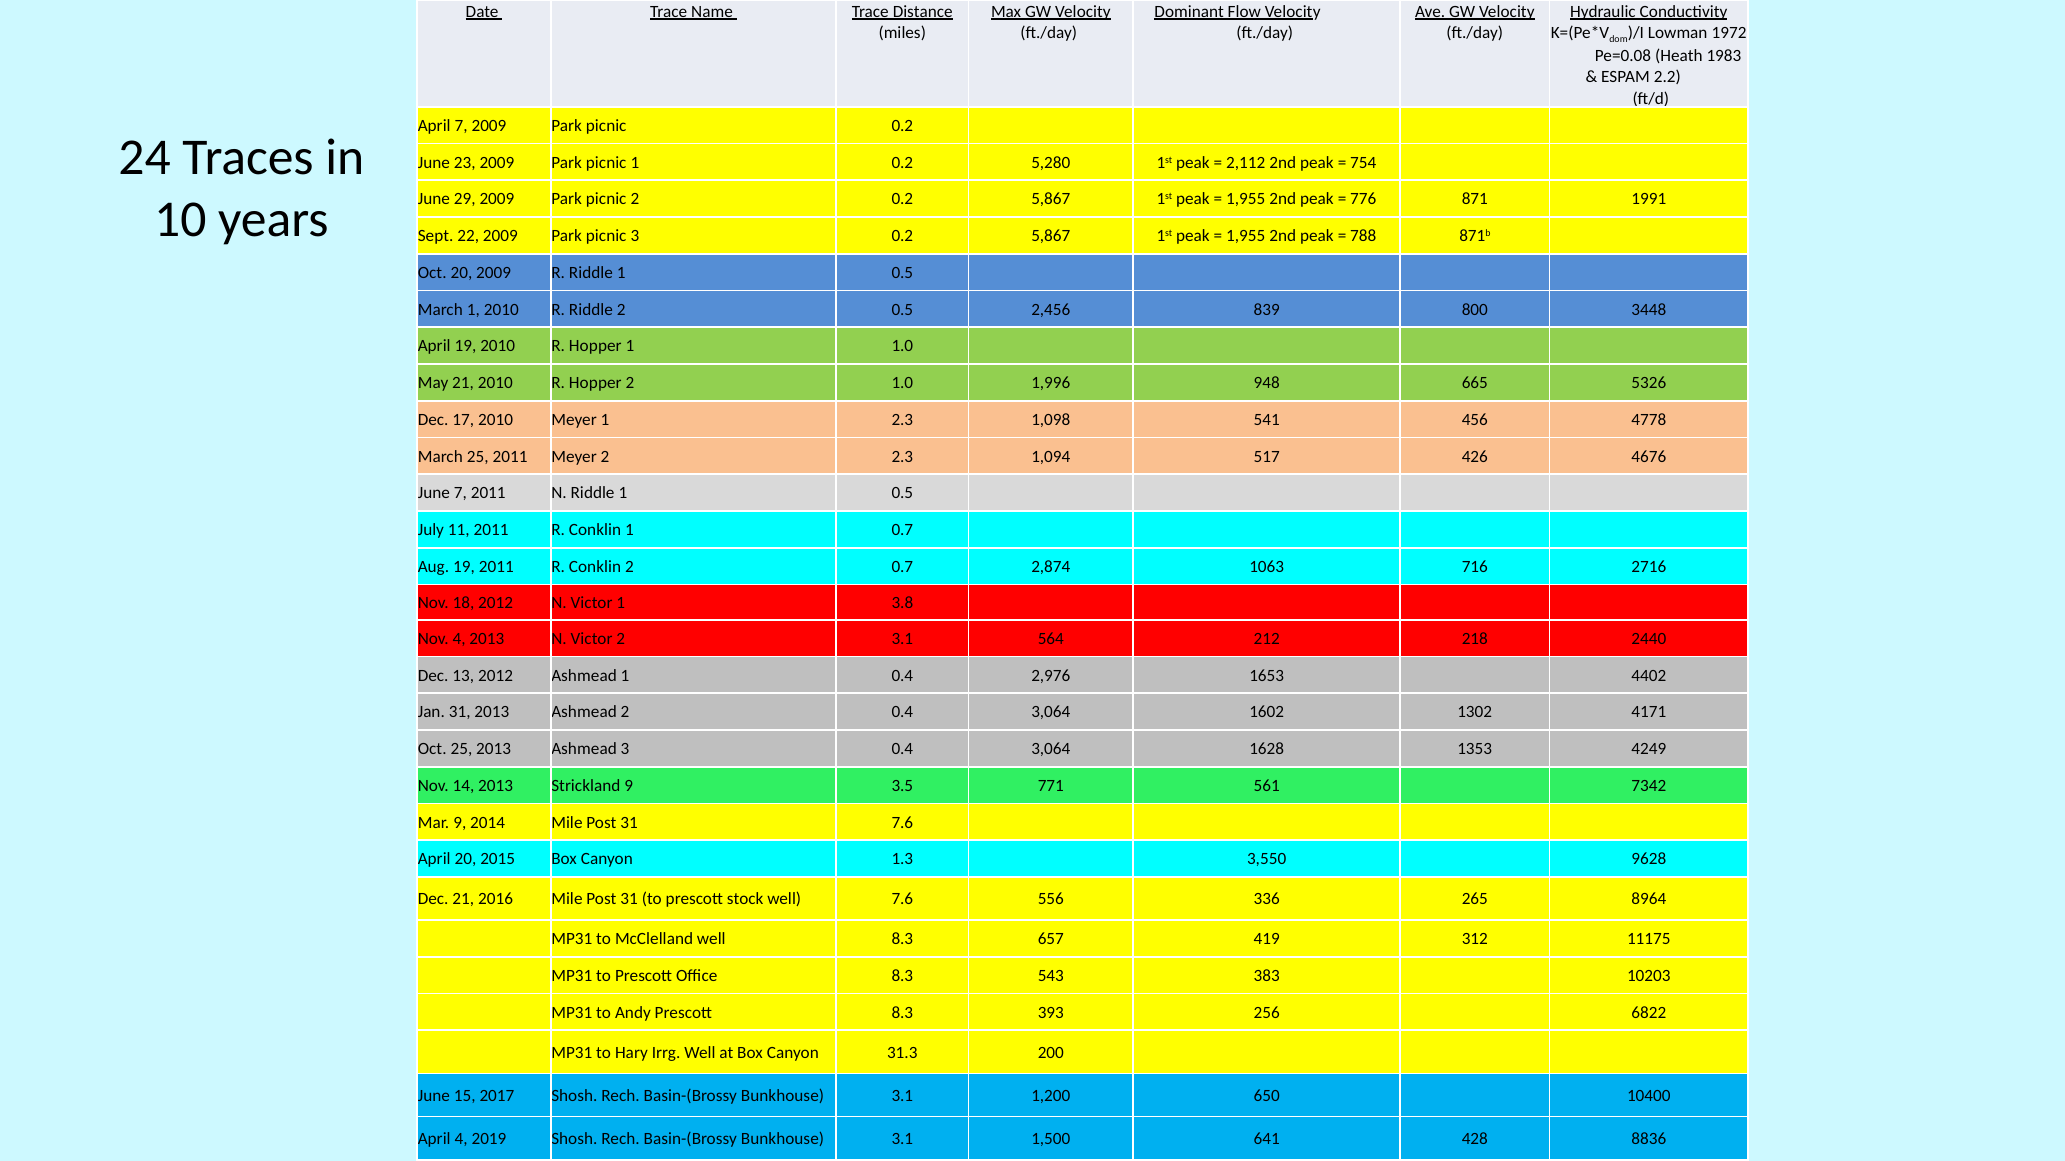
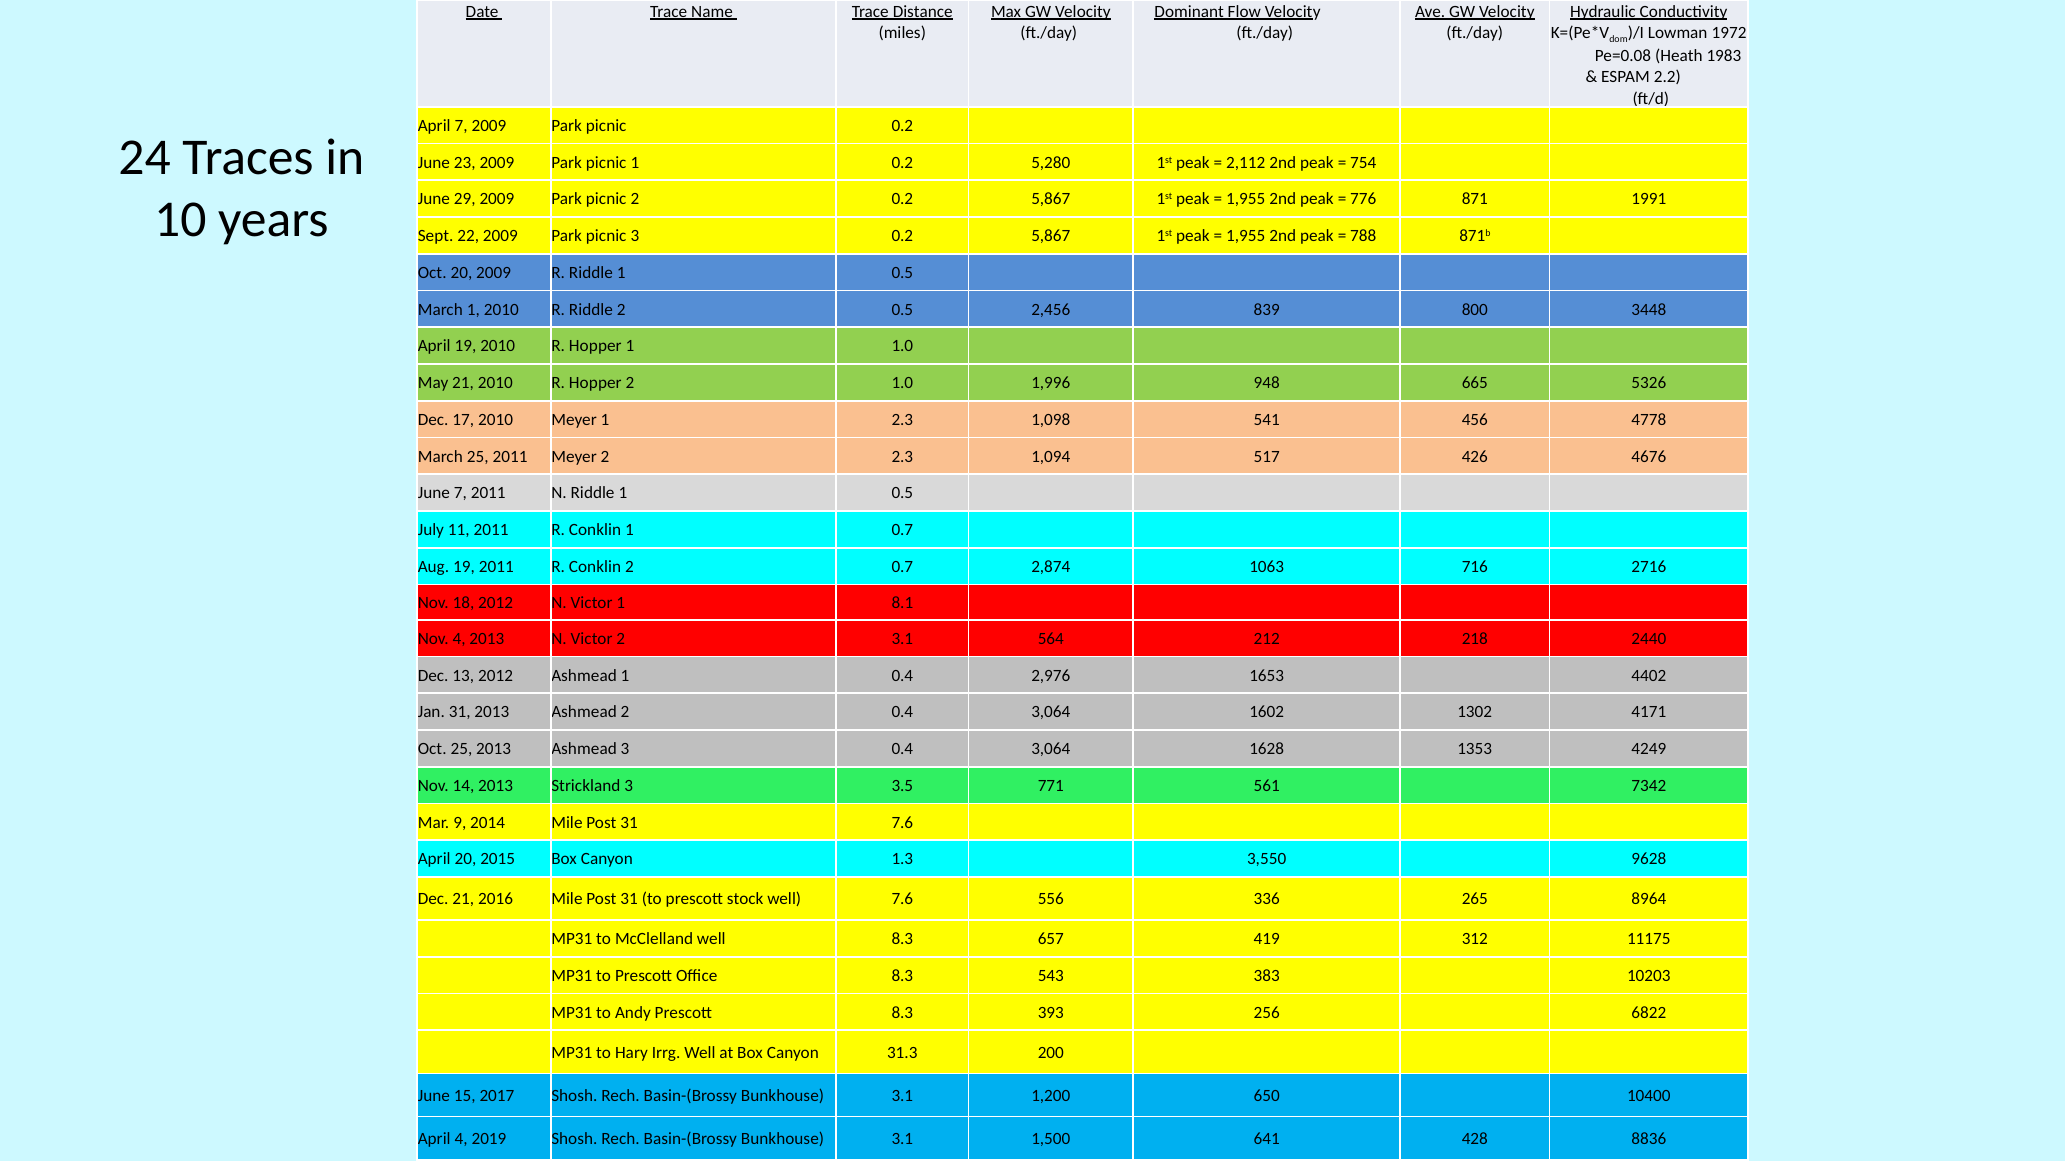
3.8: 3.8 -> 8.1 (902, 603)
Strickland 9: 9 -> 3 (629, 786)
